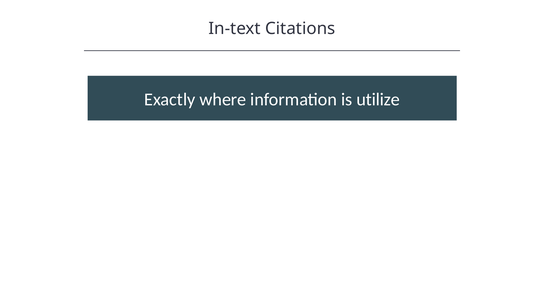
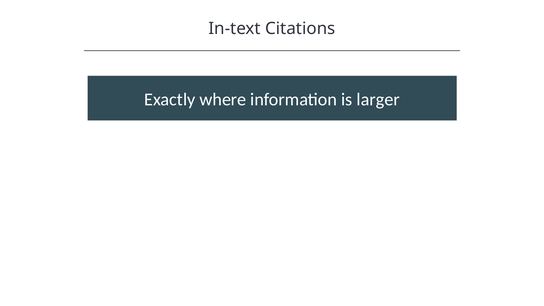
utilize: utilize -> larger (378, 99)
